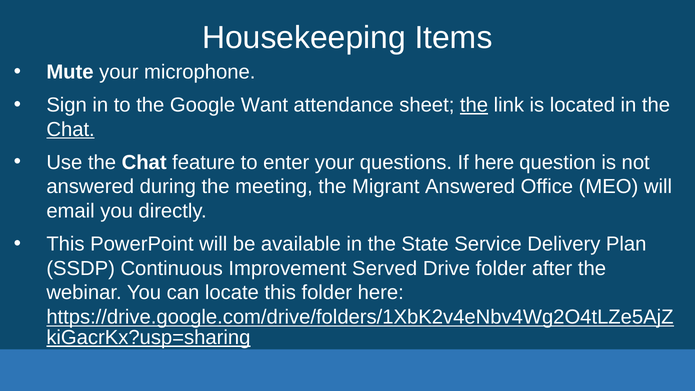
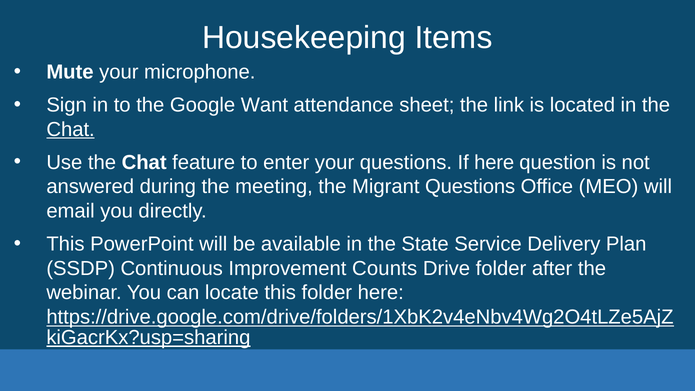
the underline: present -> none (474, 105)
Migrant Answered: Answered -> Questions (470, 187)
Served: Served -> Counts (385, 268)
